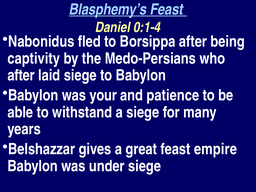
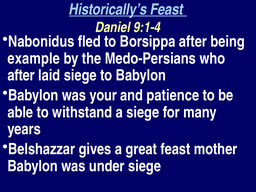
Blasphemy’s: Blasphemy’s -> Historically’s (108, 10)
0:1-4: 0:1-4 -> 9:1-4 (147, 27)
captivity: captivity -> example (34, 59)
empire: empire -> mother (216, 149)
